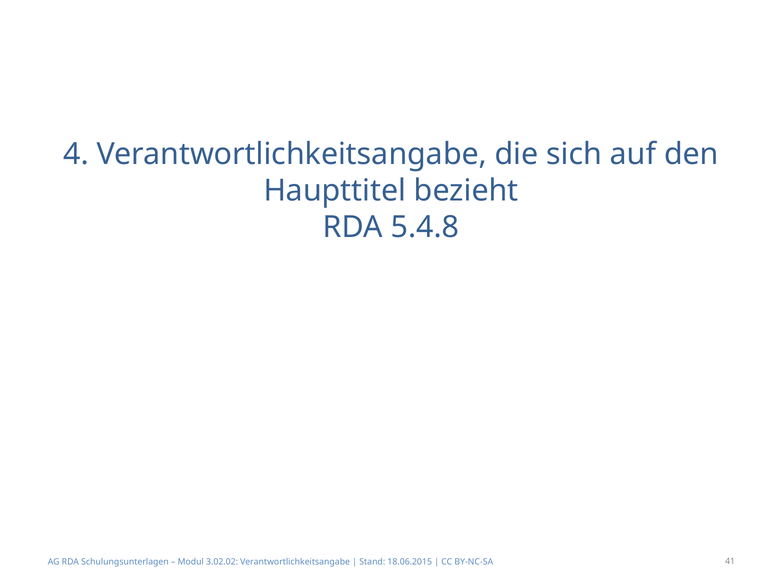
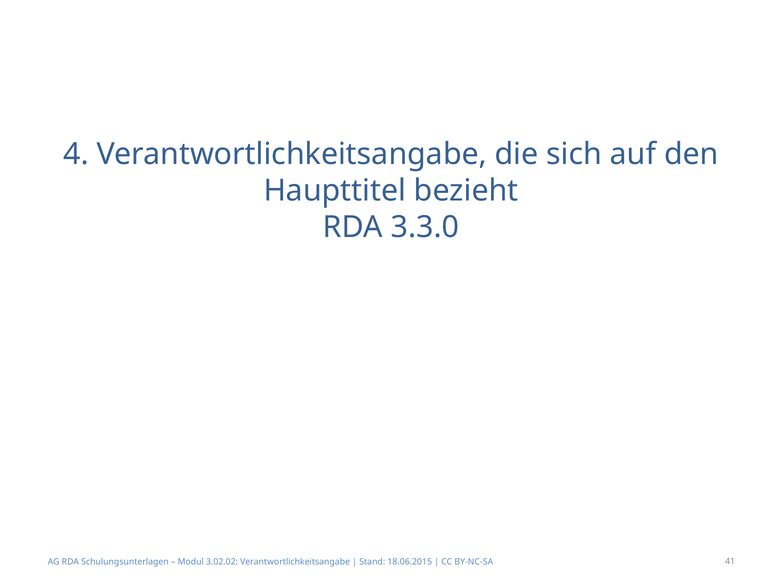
5.4.8: 5.4.8 -> 3.3.0 (425, 227)
